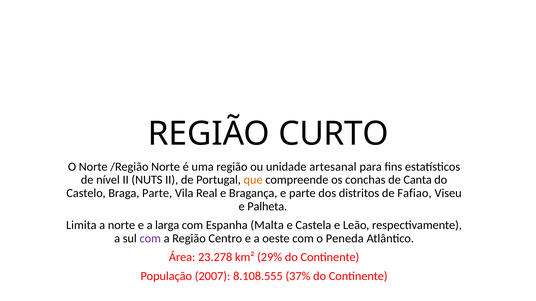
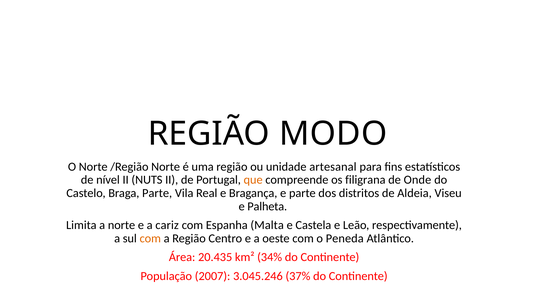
CURTO: CURTO -> MODO (333, 134)
conchas: conchas -> filigrana (365, 180)
Canta: Canta -> Onde (417, 180)
Fafiao: Fafiao -> Aldeia (415, 193)
larga: larga -> cariz (167, 226)
com colour: purple -> orange (150, 239)
23.278: 23.278 -> 20.435 (215, 258)
29%: 29% -> 34% (270, 258)
8.108.555: 8.108.555 -> 3.045.246 (258, 277)
